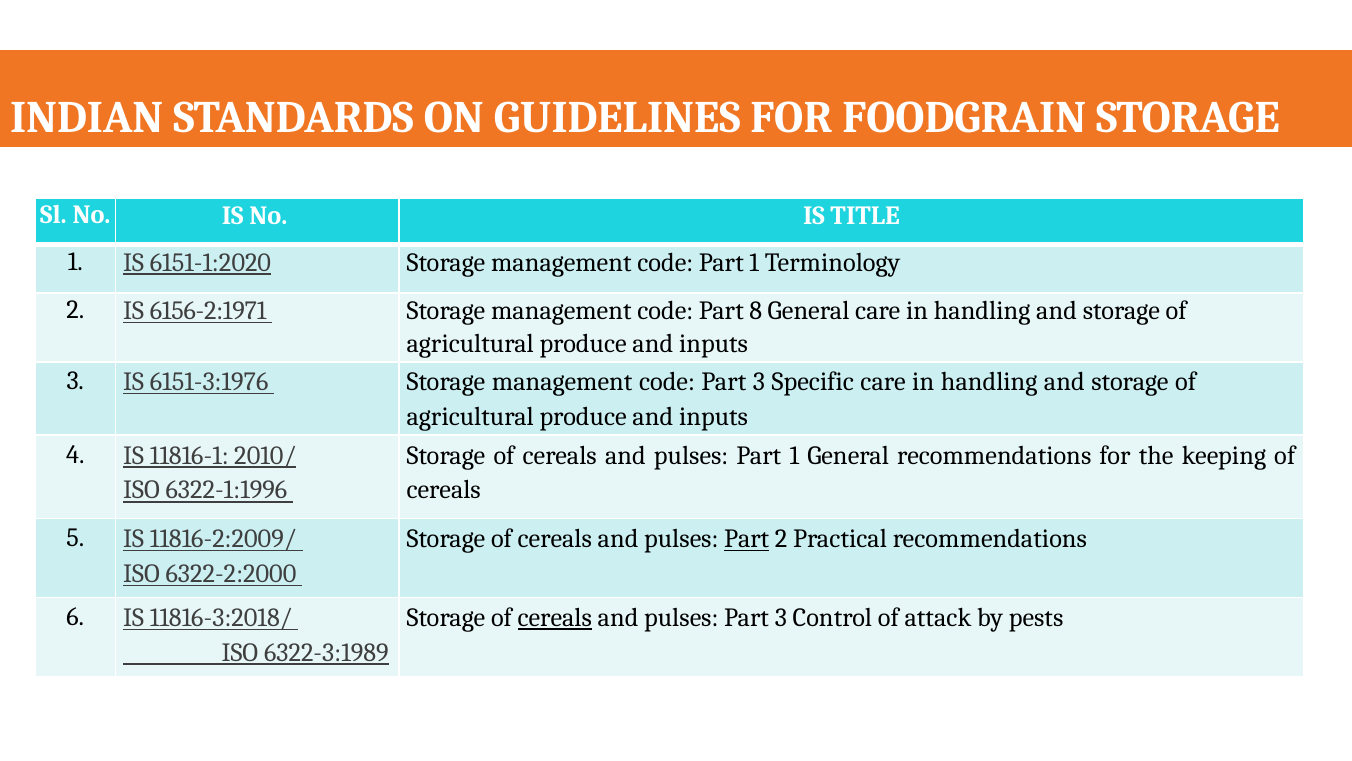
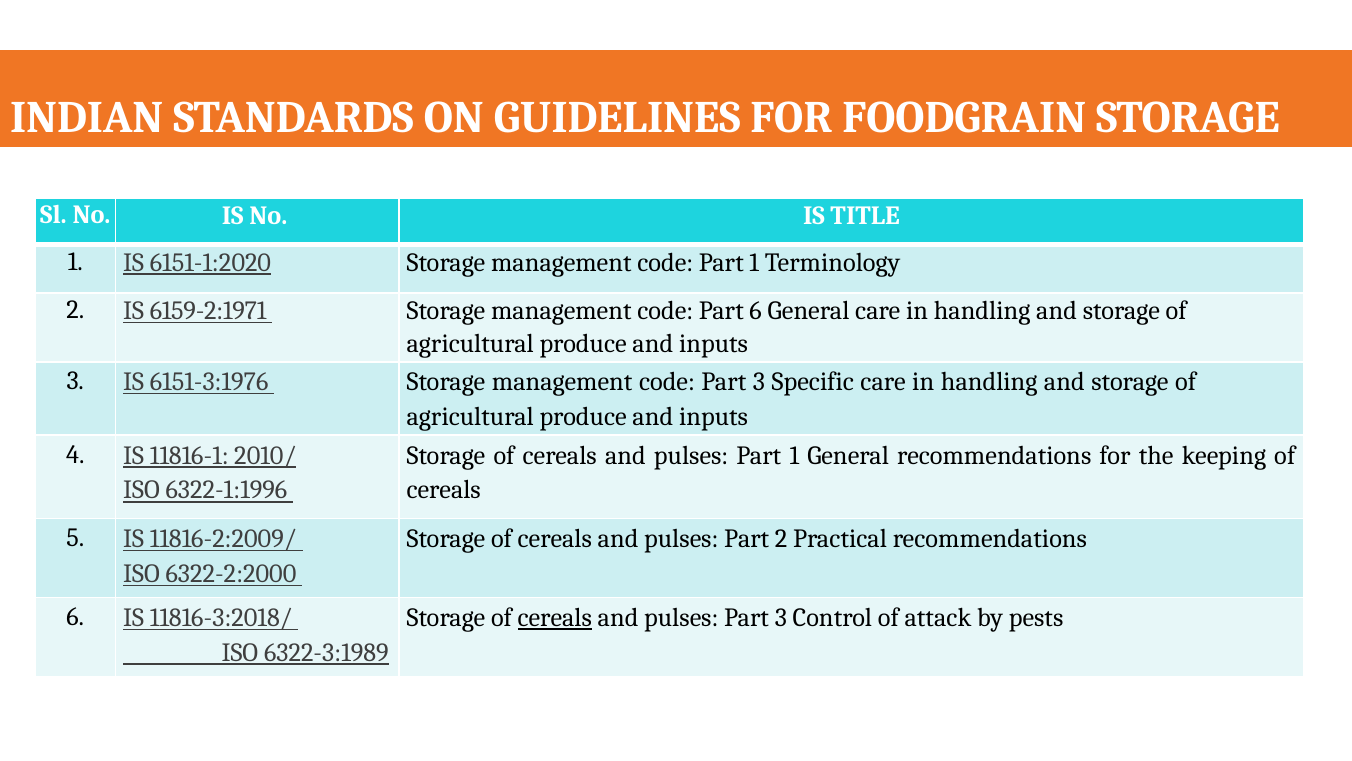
6156-2:1971: 6156-2:1971 -> 6159-2:1971 (208, 311)
Part 8: 8 -> 6 (756, 311)
Part underline: present -> none (747, 539)
